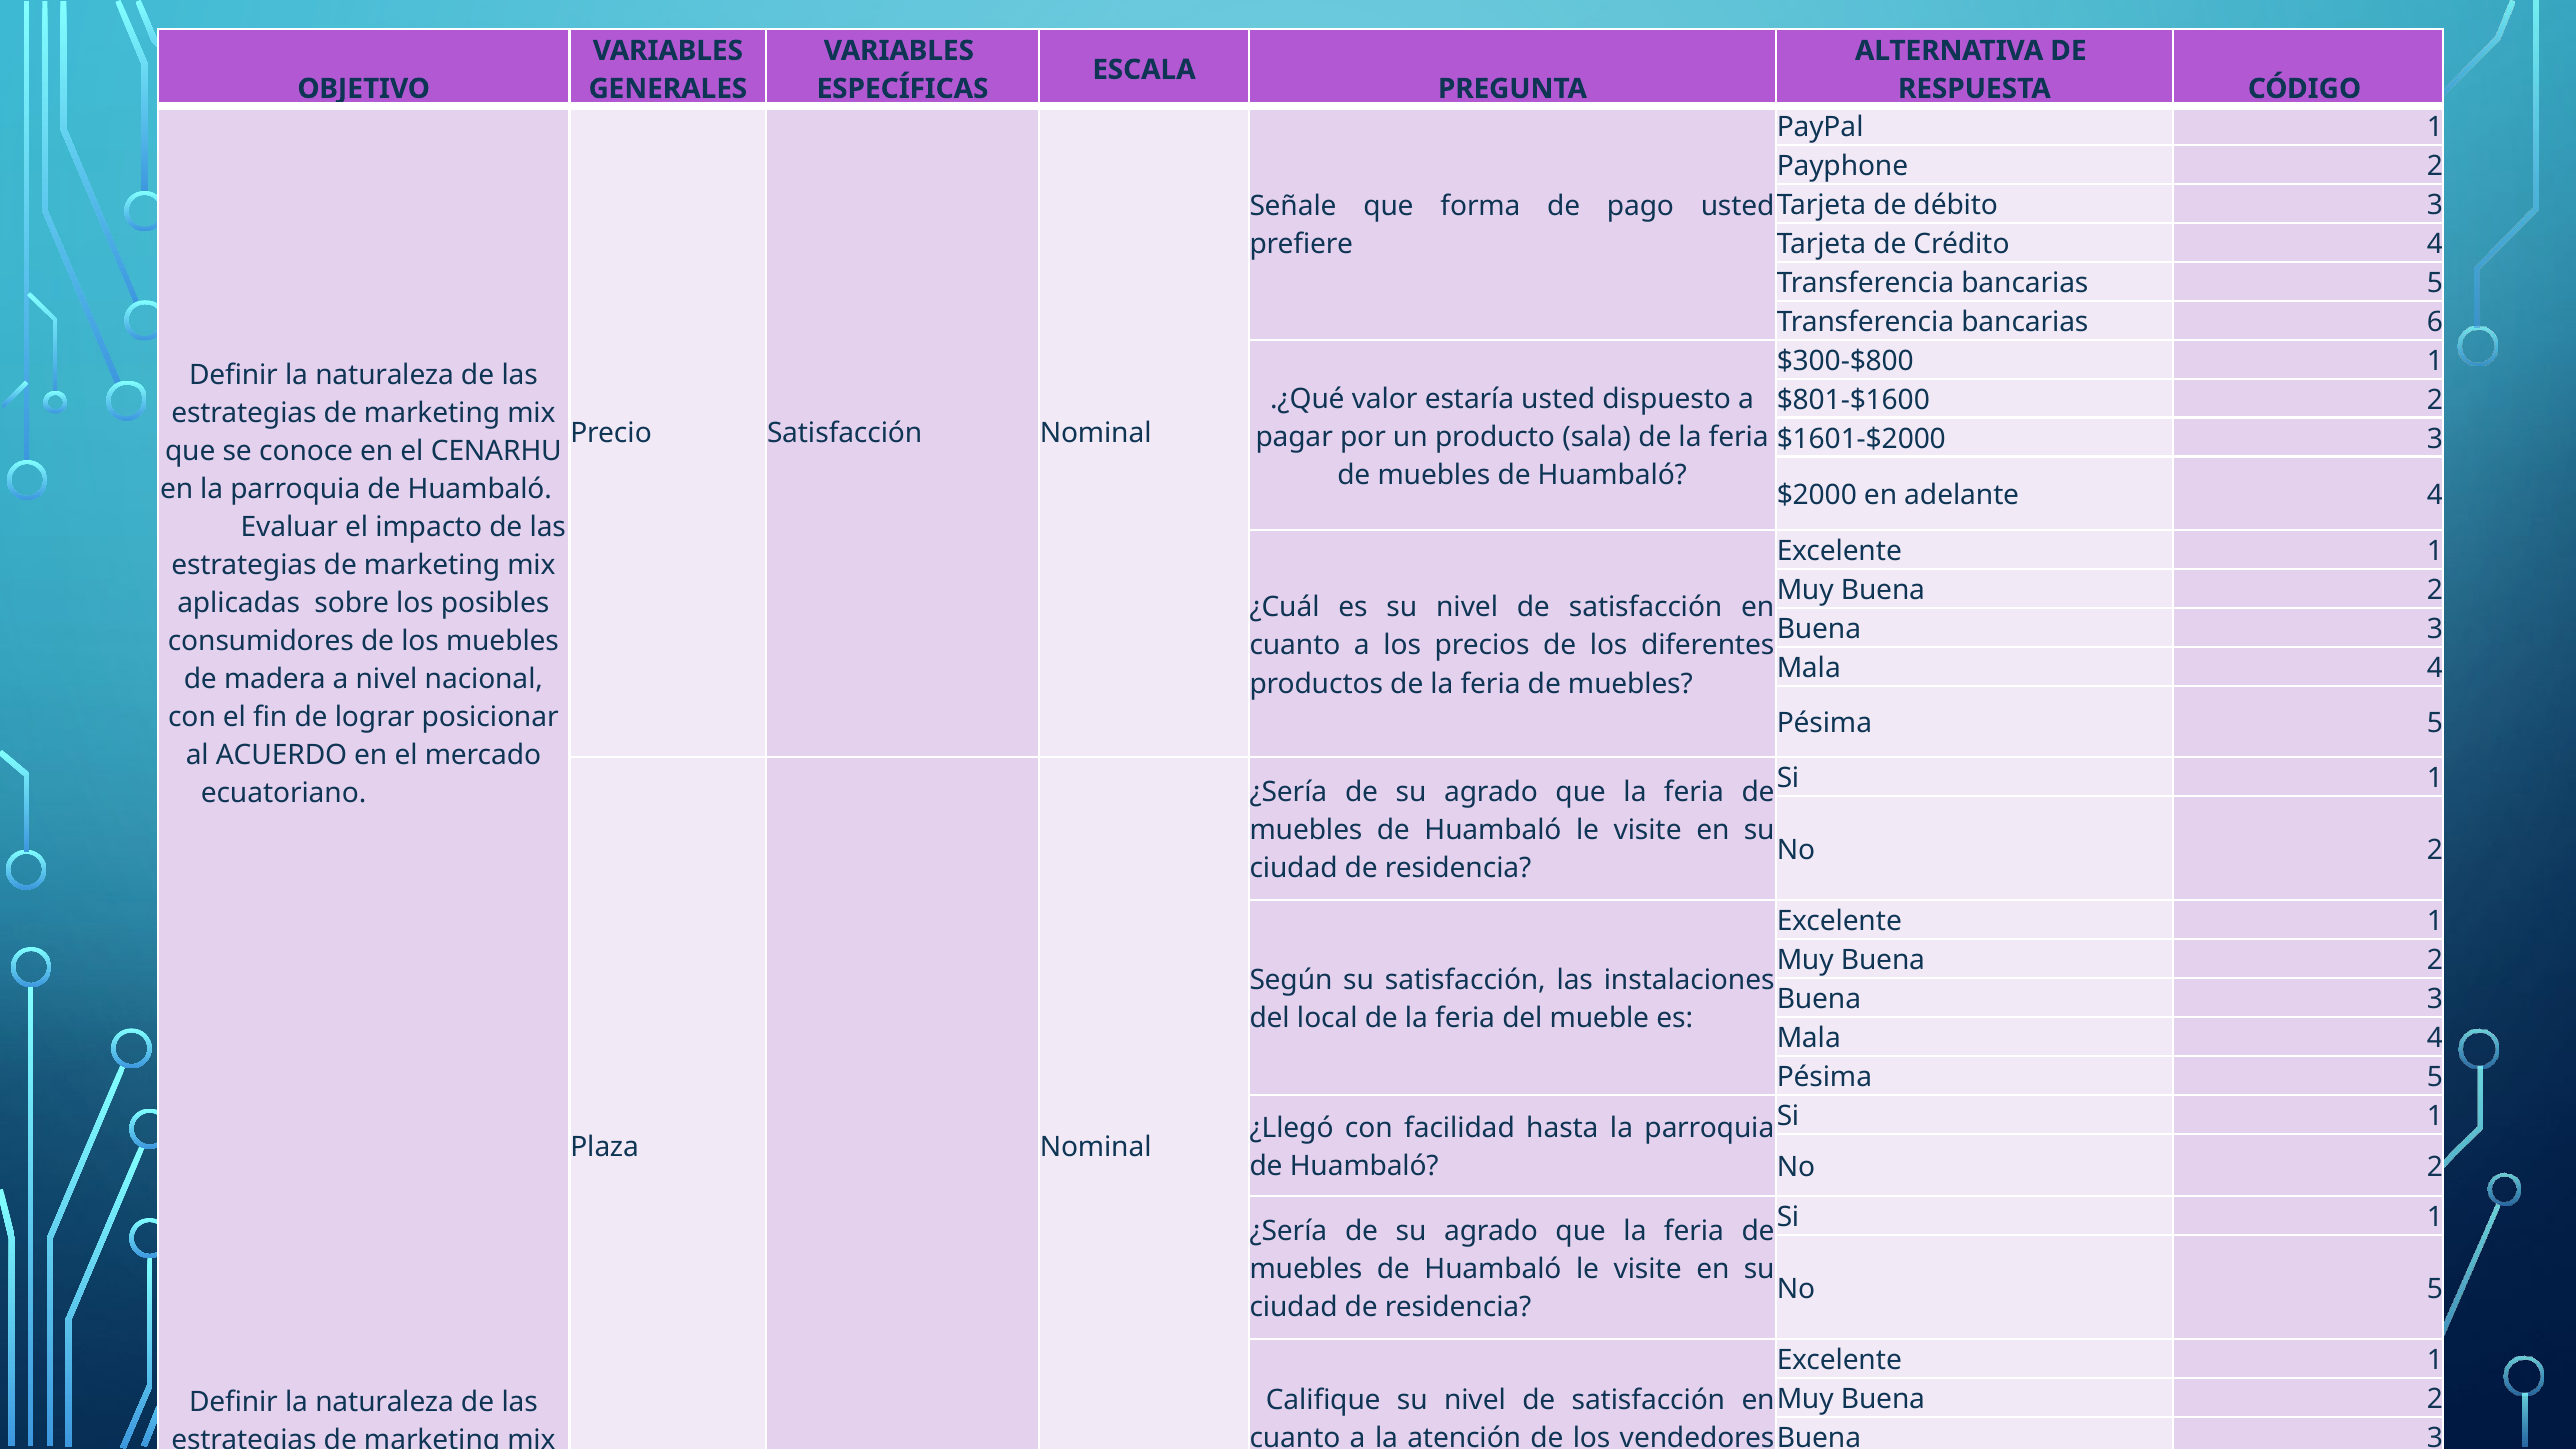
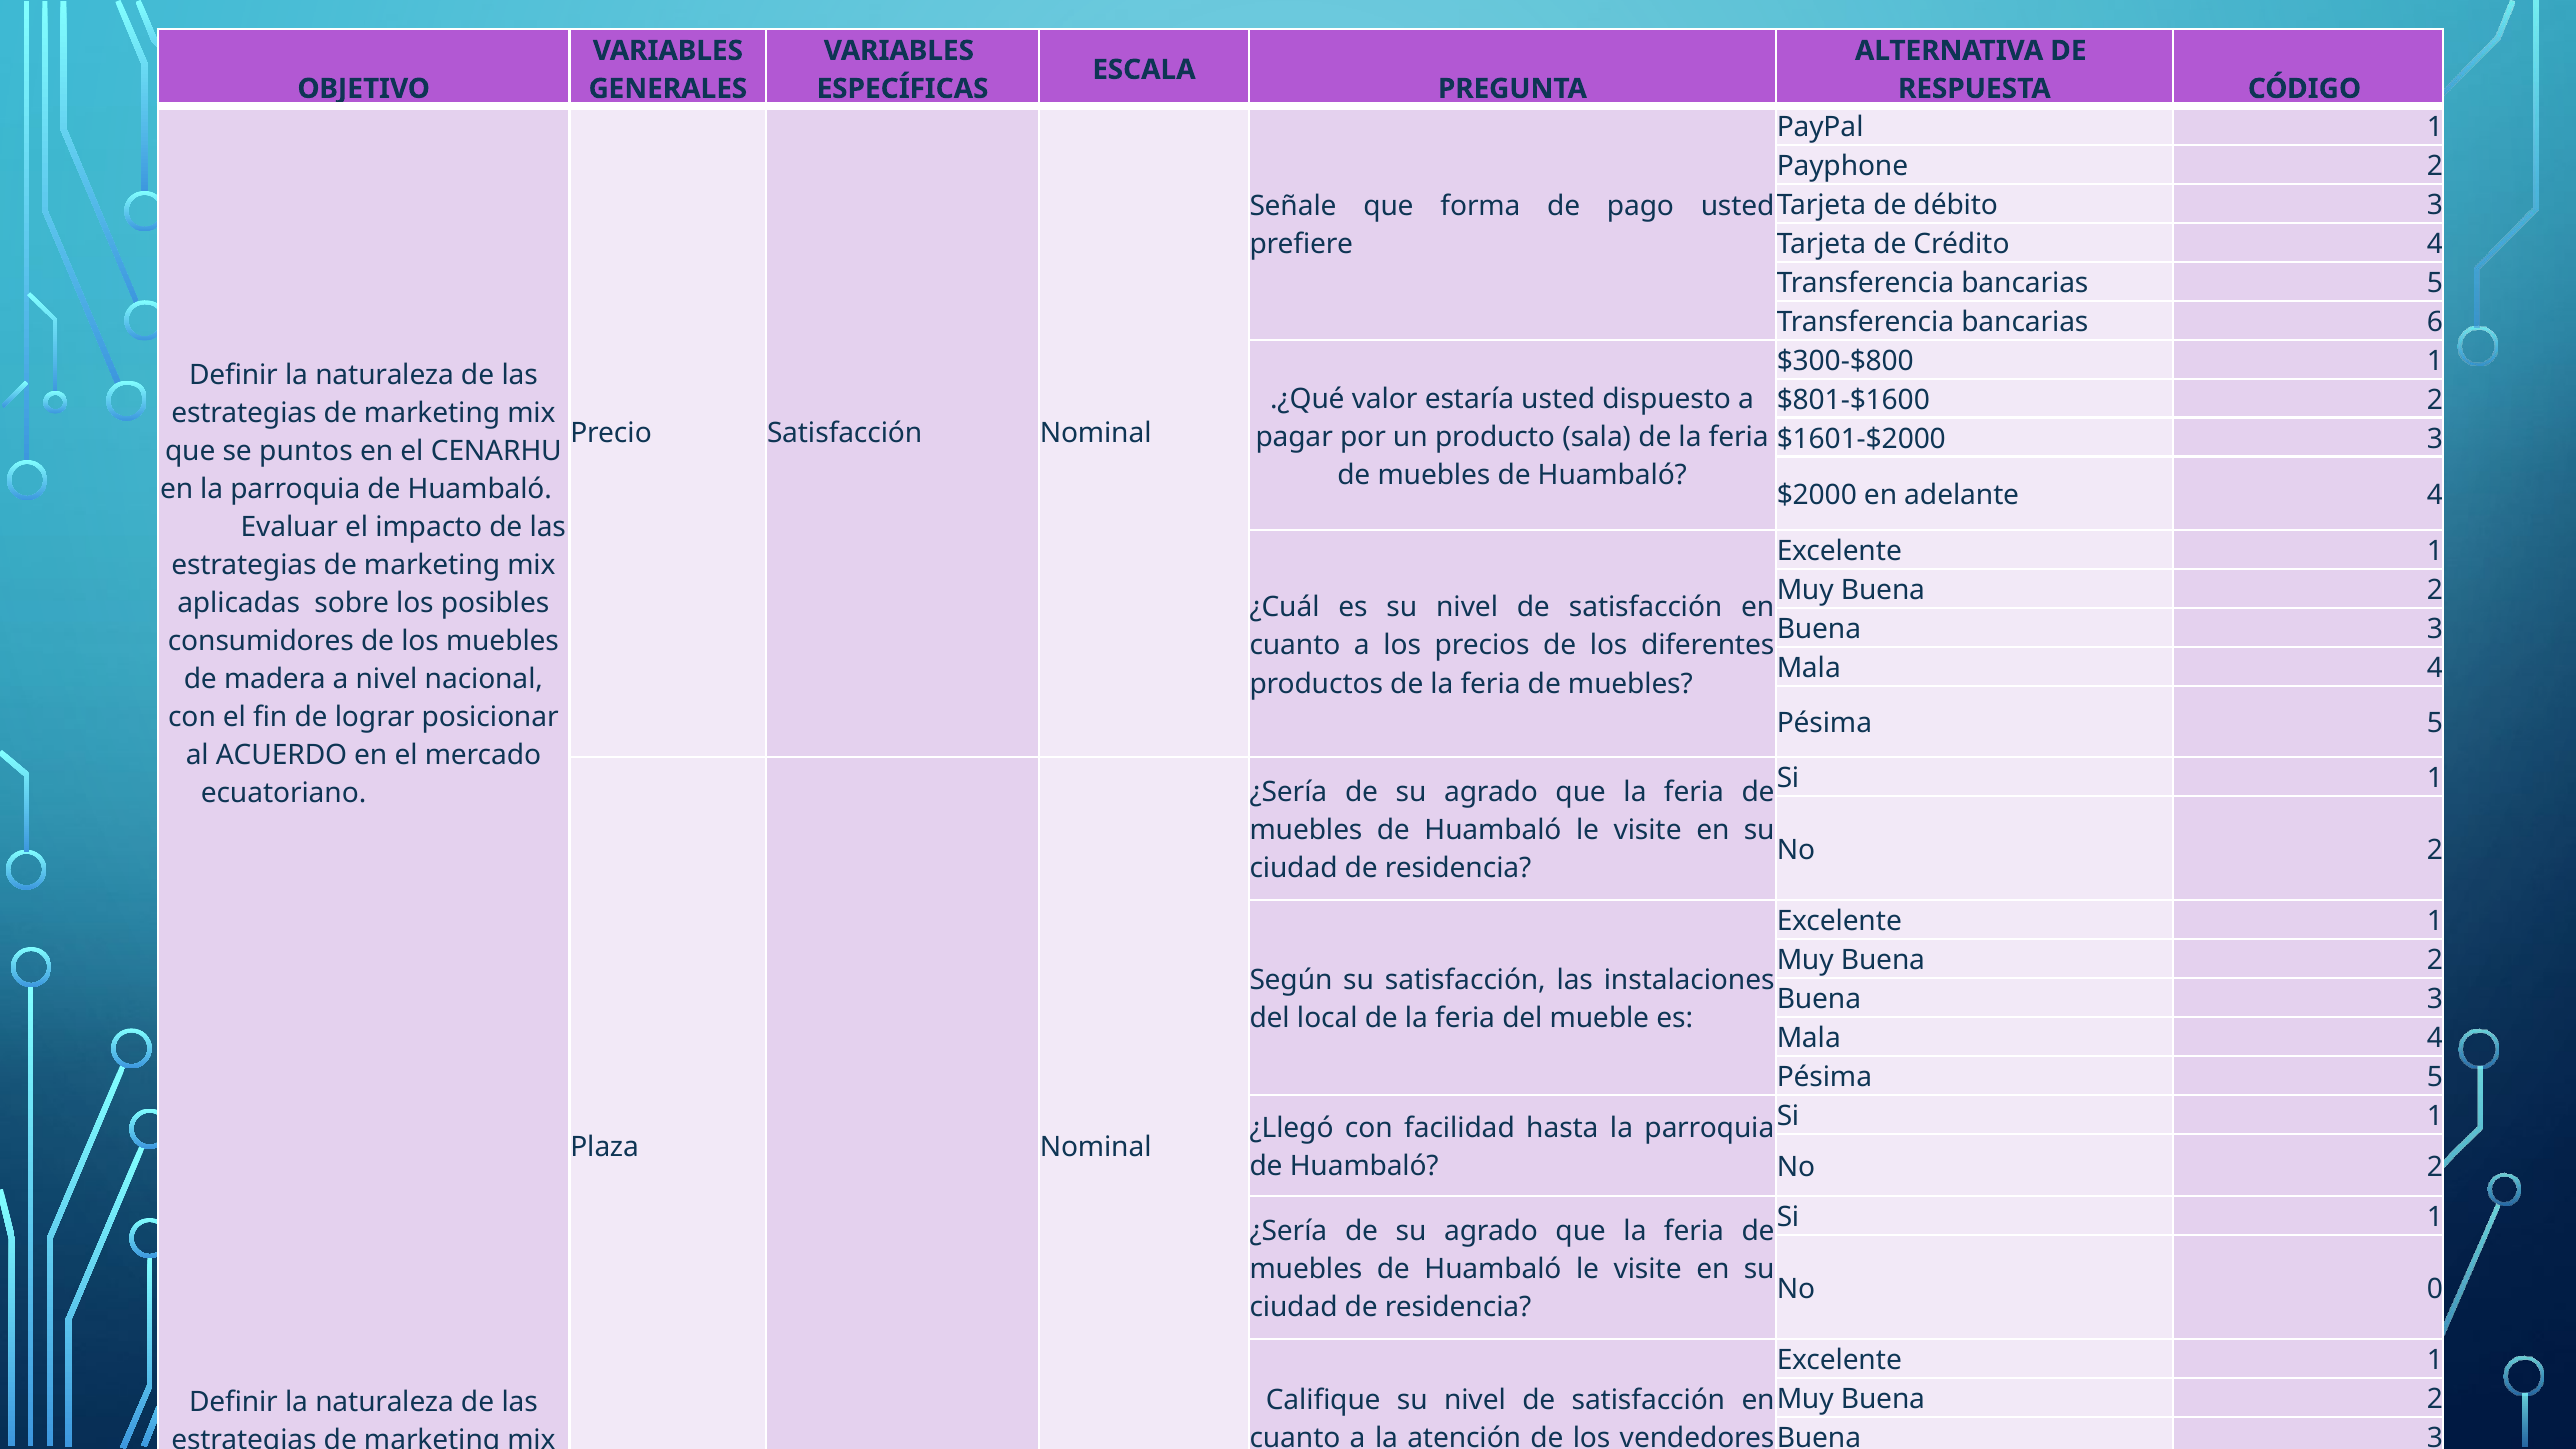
conoce: conoce -> puntos (306, 451)
No 5: 5 -> 0 (2435, 1289)
